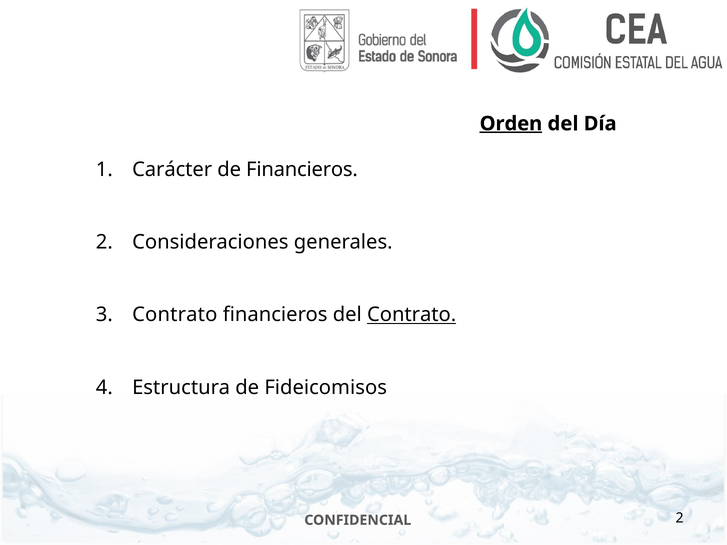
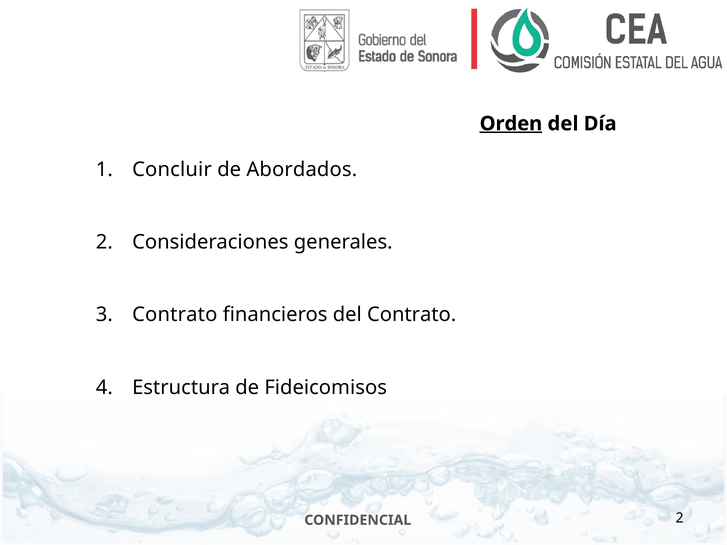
Carácter: Carácter -> Concluir (172, 170)
de Financieros: Financieros -> Abordados (302, 170)
Contrato underline: present -> none (412, 315)
